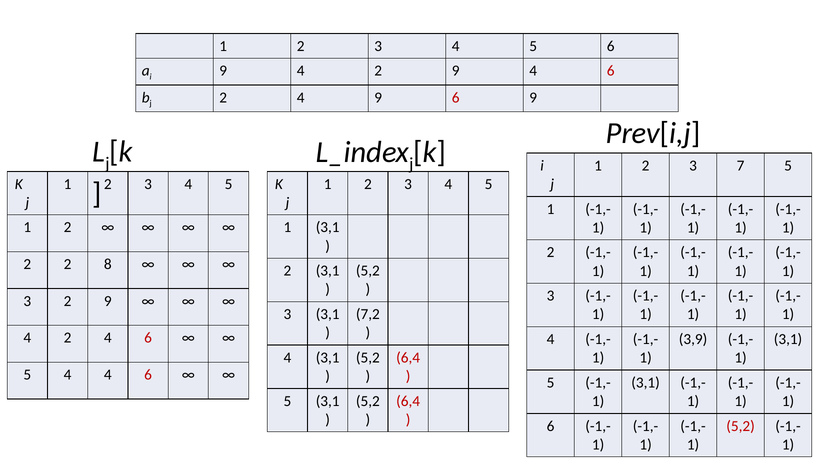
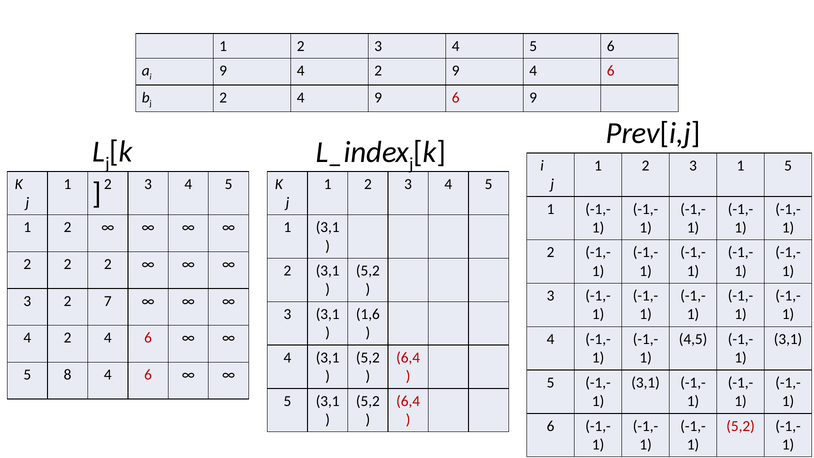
3 7: 7 -> 1 (741, 166)
2 2 8: 8 -> 2 (108, 264)
3 2 9: 9 -> 7 (108, 301)
7,2: 7,2 -> 1,6 (368, 314)
3,9: 3,9 -> 4,5 (693, 339)
5 4: 4 -> 8 (68, 375)
